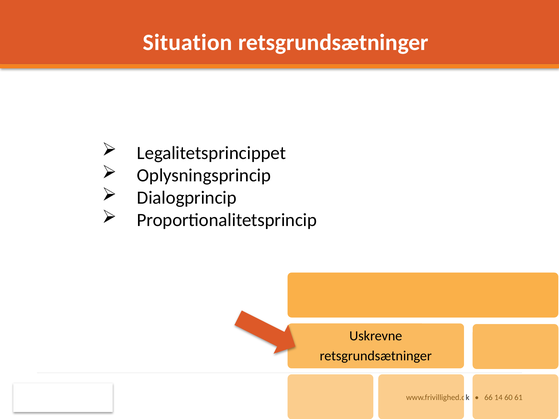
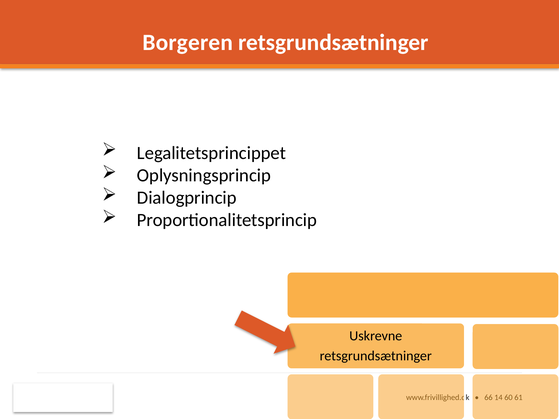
Situation: Situation -> Borgeren (188, 43)
